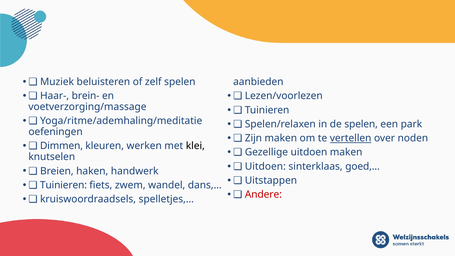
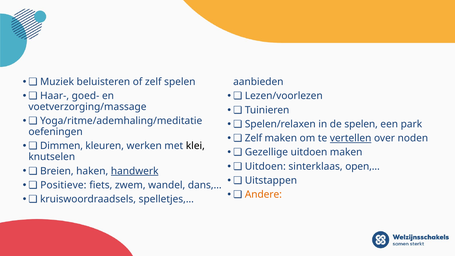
brein-: brein- -> goed- (86, 96)
Zijn: Zijn -> Zelf (253, 138)
goed,…: goed,… -> open,… (363, 166)
handwerk underline: none -> present (135, 171)
Tuinieren: Tuinieren -> Positieve (63, 185)
Andere colour: red -> orange (263, 195)
